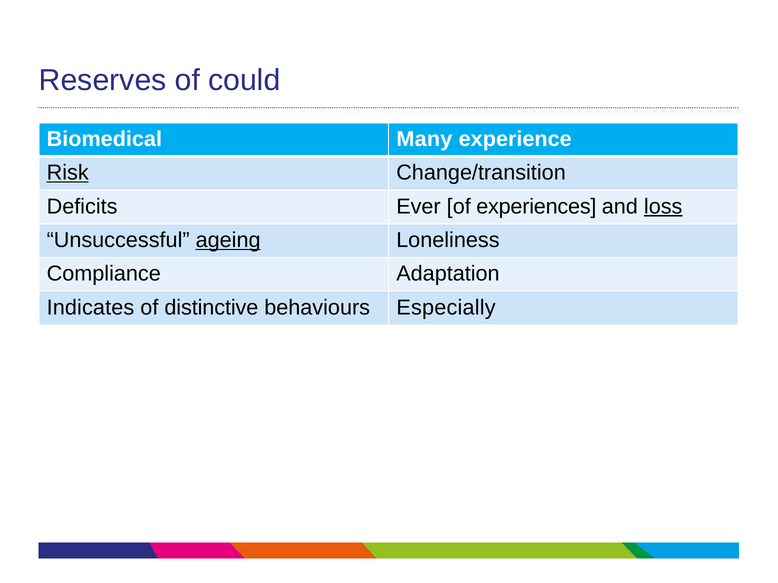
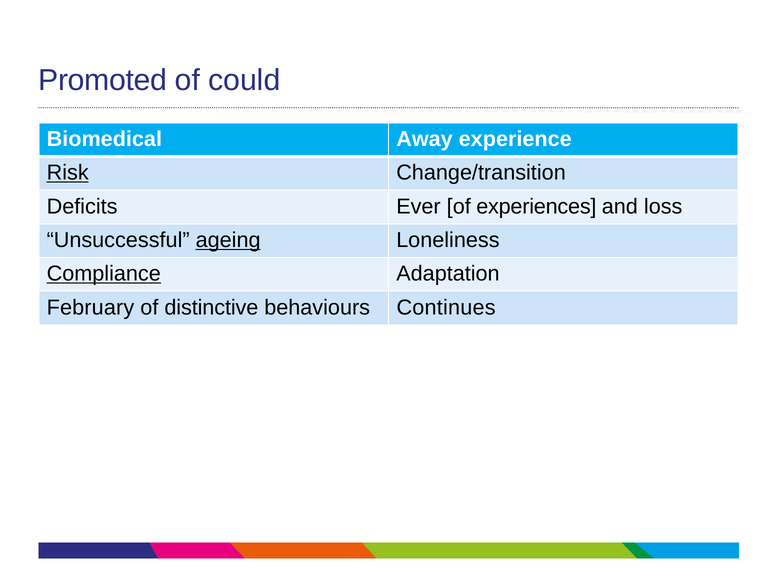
Reserves: Reserves -> Promoted (103, 80)
Many: Many -> Away (425, 139)
loss underline: present -> none (663, 207)
Compliance underline: none -> present (104, 274)
Indicates: Indicates -> February (90, 308)
Especially: Especially -> Continues (446, 308)
